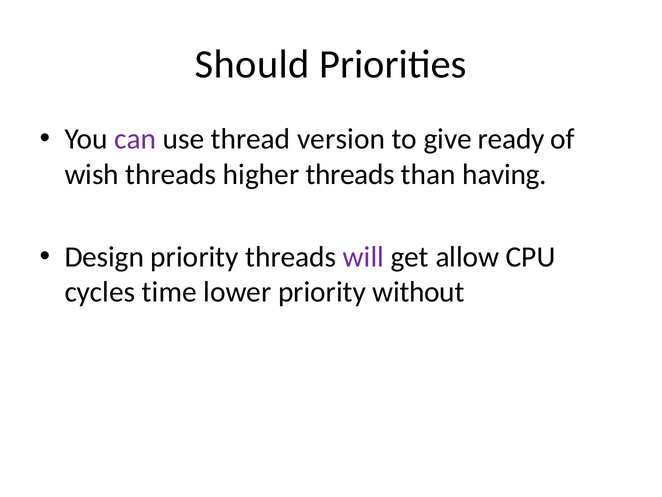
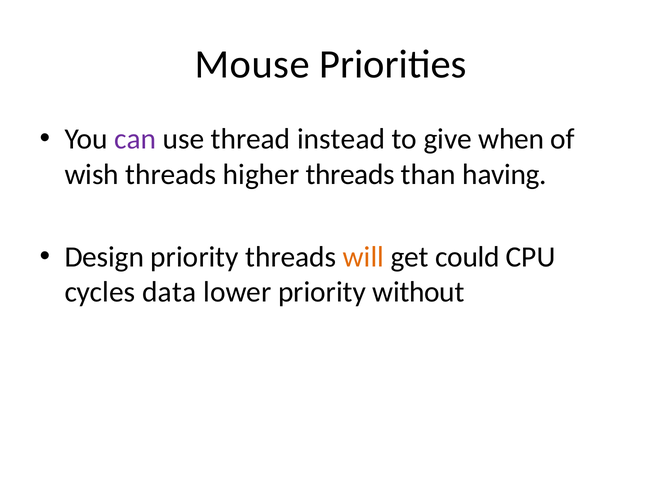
Should: Should -> Mouse (252, 64)
version: version -> instead (341, 139)
ready: ready -> when (511, 139)
will colour: purple -> orange (363, 257)
allow: allow -> could (467, 257)
time: time -> data (169, 292)
